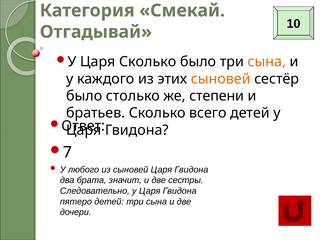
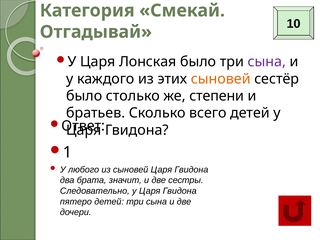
Царя Сколько: Сколько -> Лонская (148, 62)
сына colour: orange -> purple (267, 62)
7: 7 -> 1 (67, 152)
